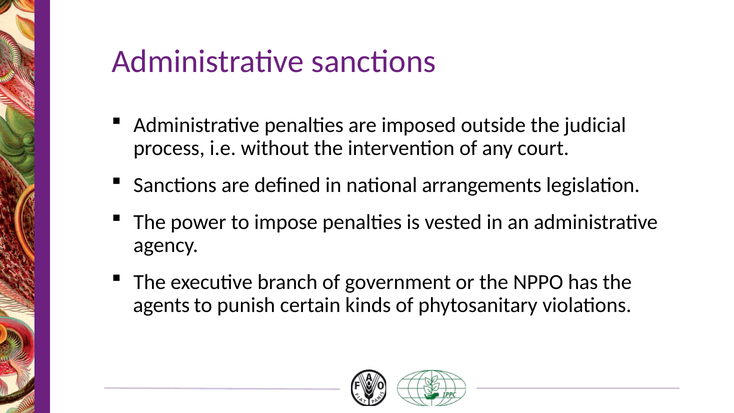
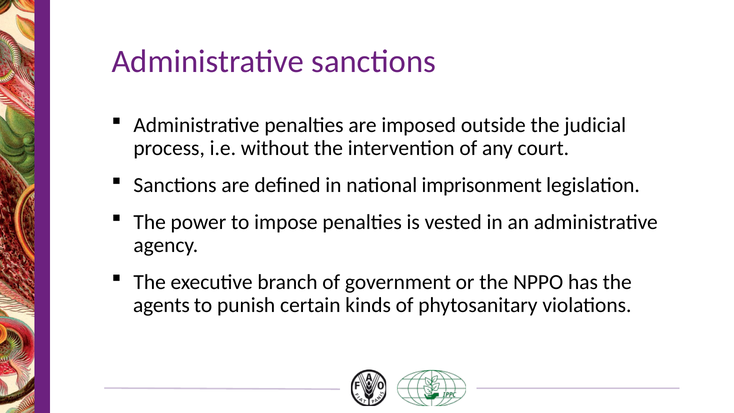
arrangements: arrangements -> imprisonment (482, 185)
